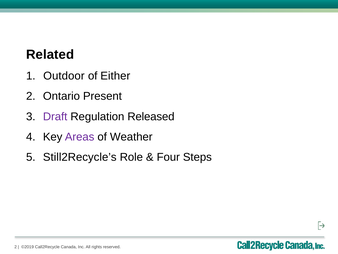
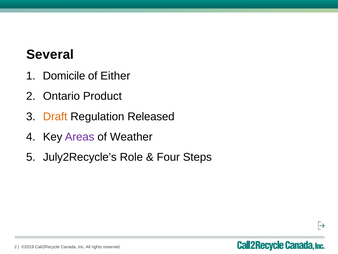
Related: Related -> Several (50, 55)
Outdoor: Outdoor -> Domicile (64, 76)
Present: Present -> Product (102, 96)
Draft colour: purple -> orange (55, 116)
Still2Recycle’s: Still2Recycle’s -> July2Recycle’s (80, 157)
